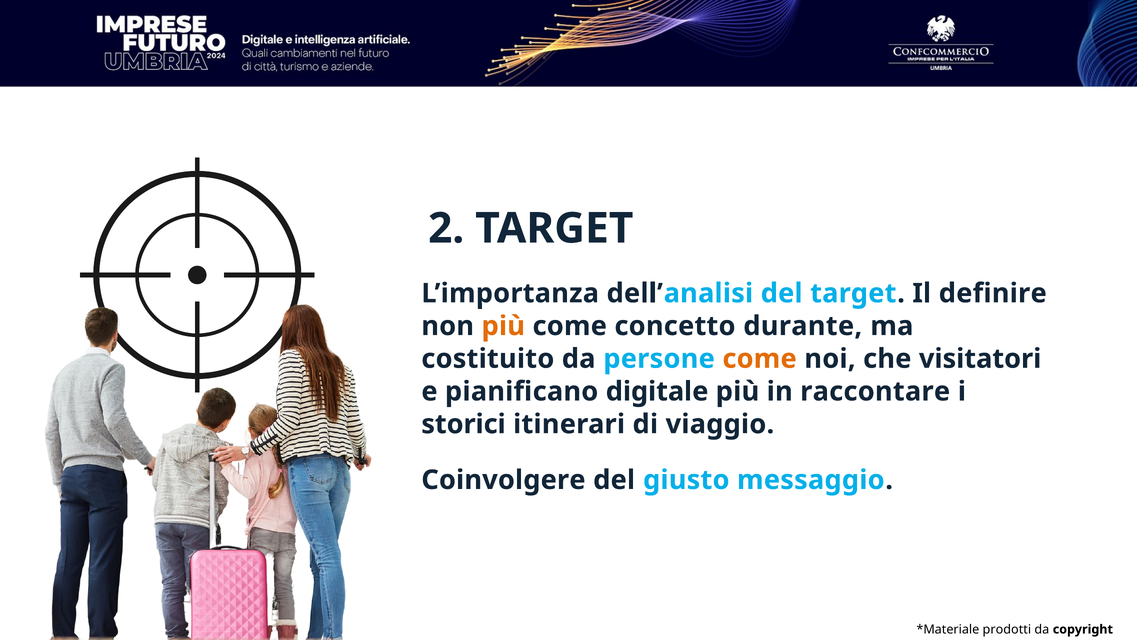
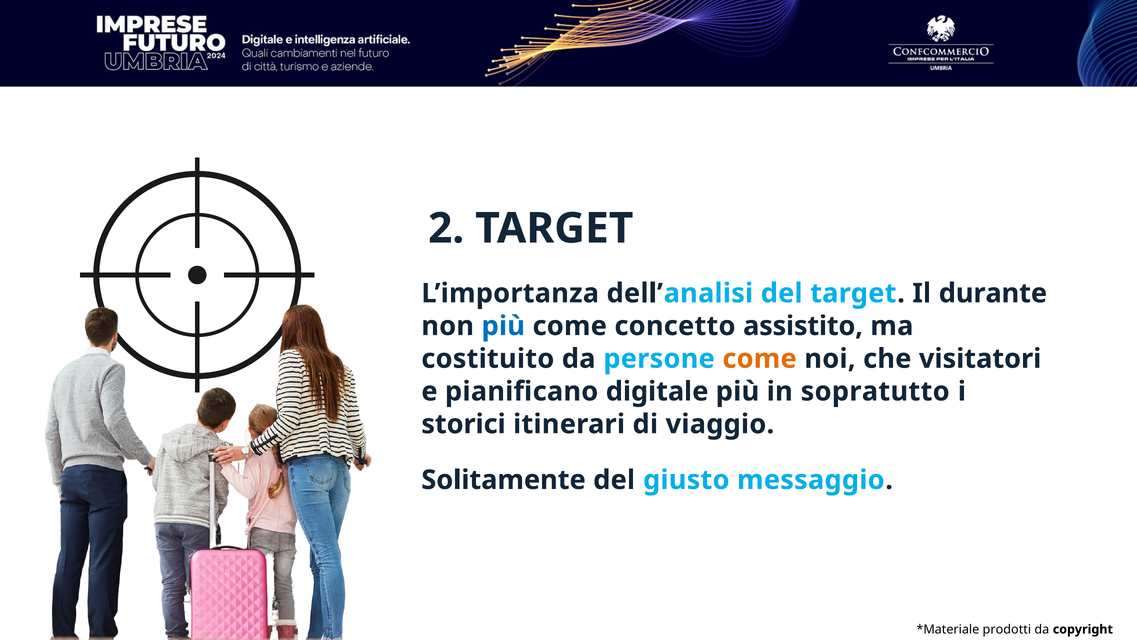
definire: definire -> durante (993, 293)
più colour: orange -> blue (503, 326)
durante: durante -> assistito (803, 326)
raccontare: raccontare -> sopratutto (875, 391)
Coinvolgere: Coinvolgere -> Solitamente (504, 480)
